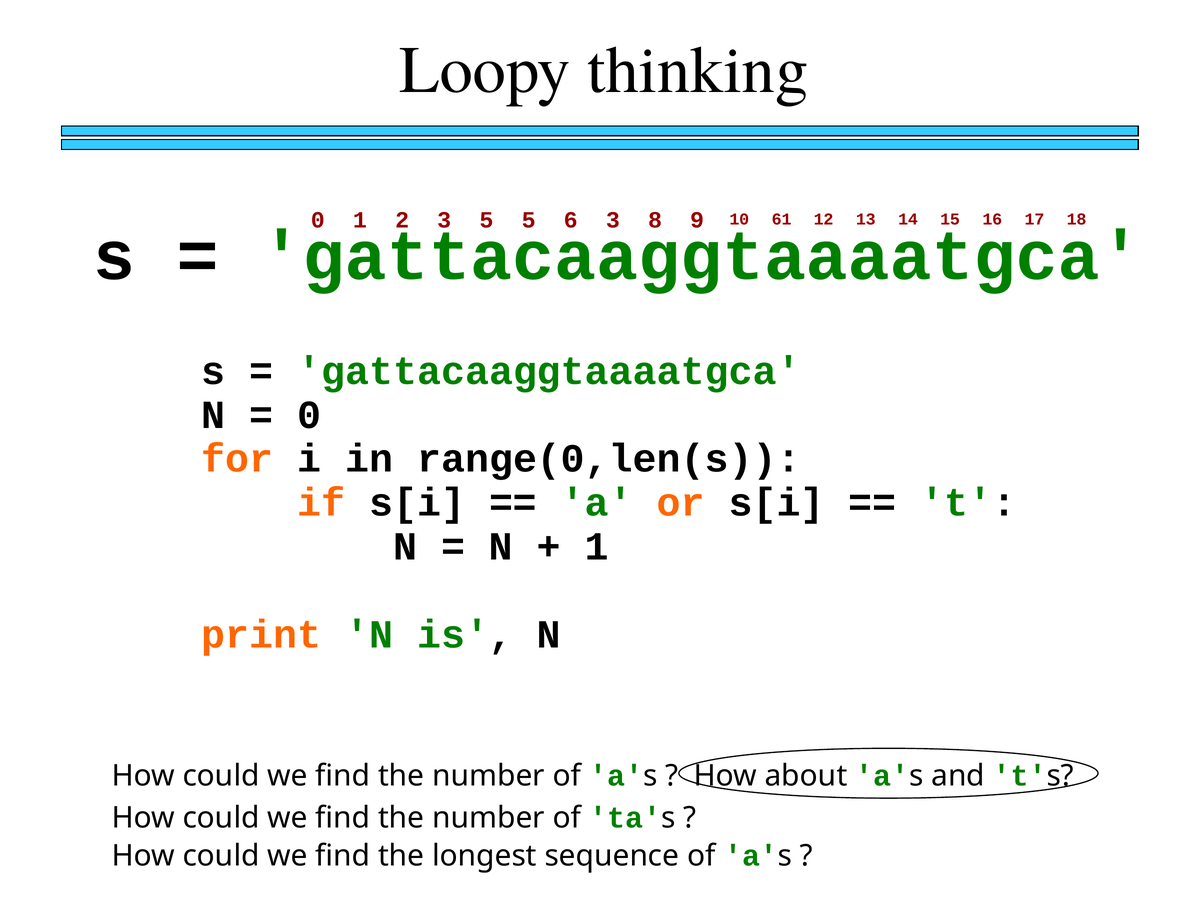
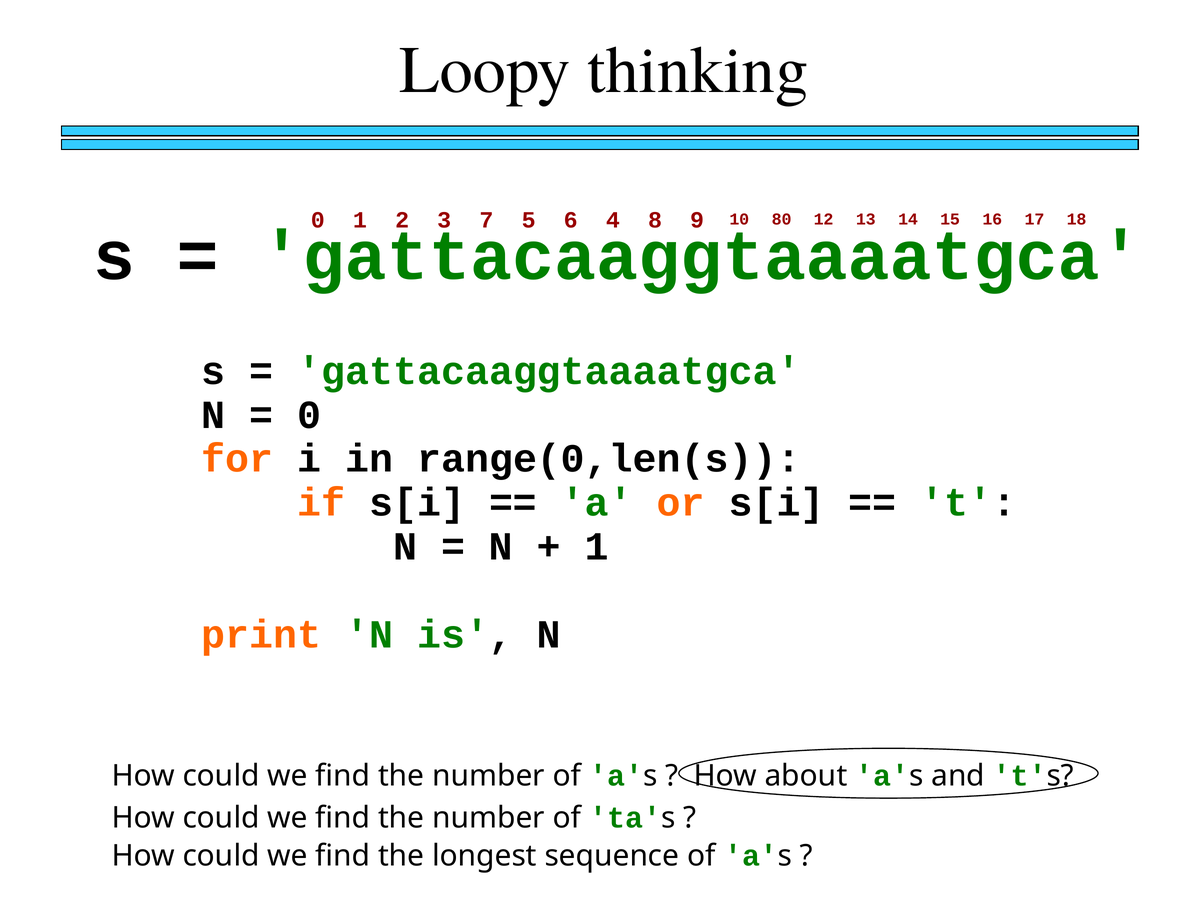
3 5: 5 -> 7 (486, 220)
6 3: 3 -> 4 (613, 220)
61: 61 -> 80 (782, 220)
